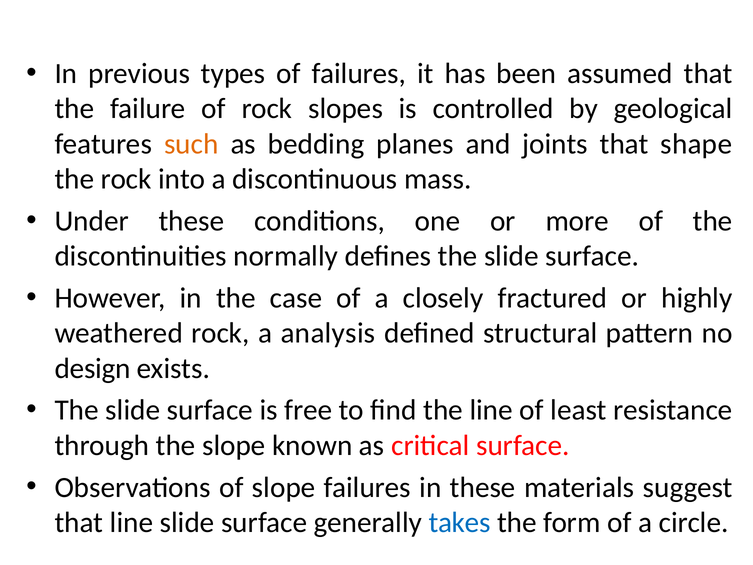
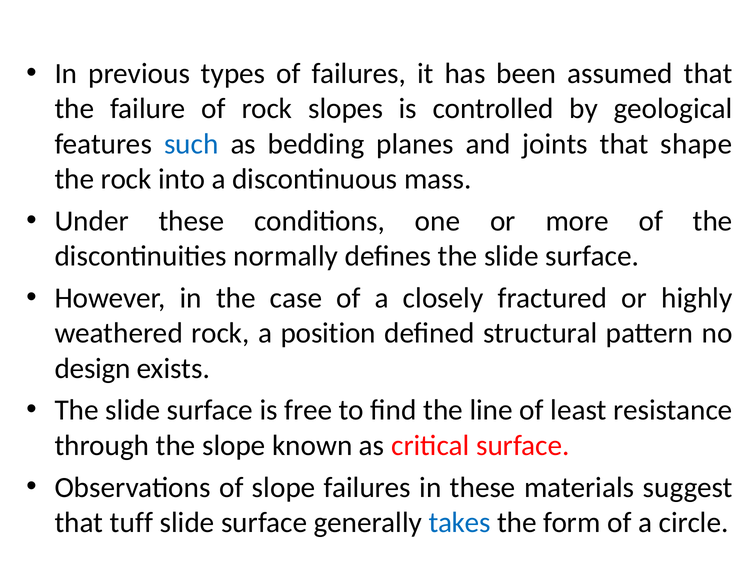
such colour: orange -> blue (191, 144)
analysis: analysis -> position (328, 333)
that line: line -> tuff (131, 522)
